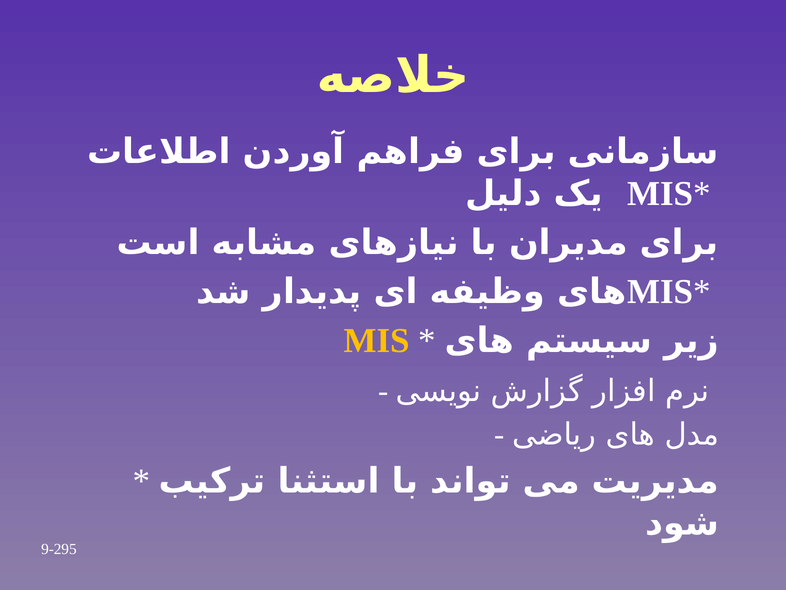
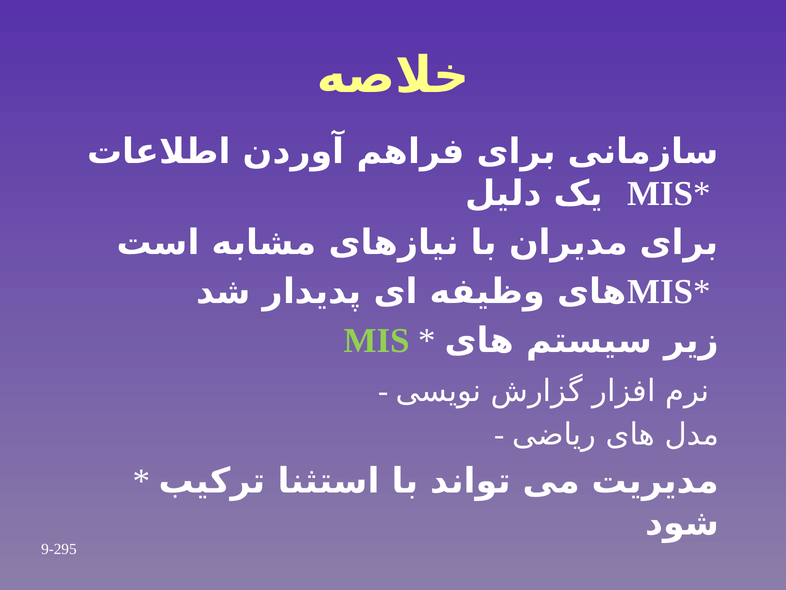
MIS colour: yellow -> light green (377, 340)
